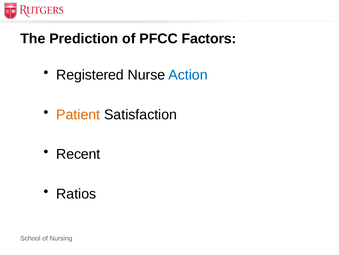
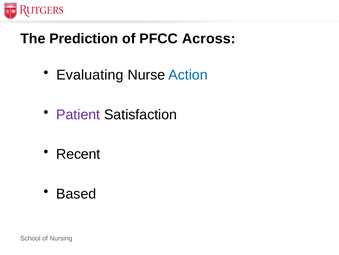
Factors: Factors -> Across (209, 39)
Registered: Registered -> Evaluating (90, 75)
Patient colour: orange -> purple (78, 114)
Ratios: Ratios -> Based (76, 193)
